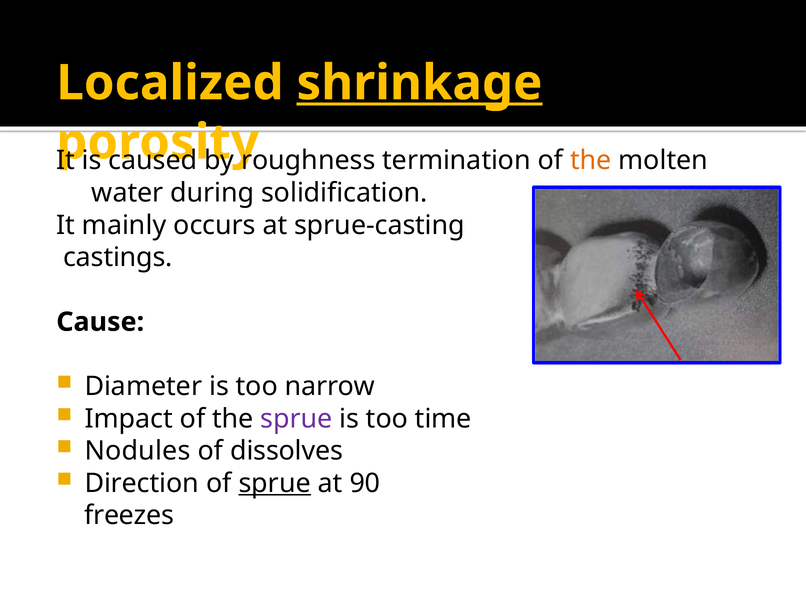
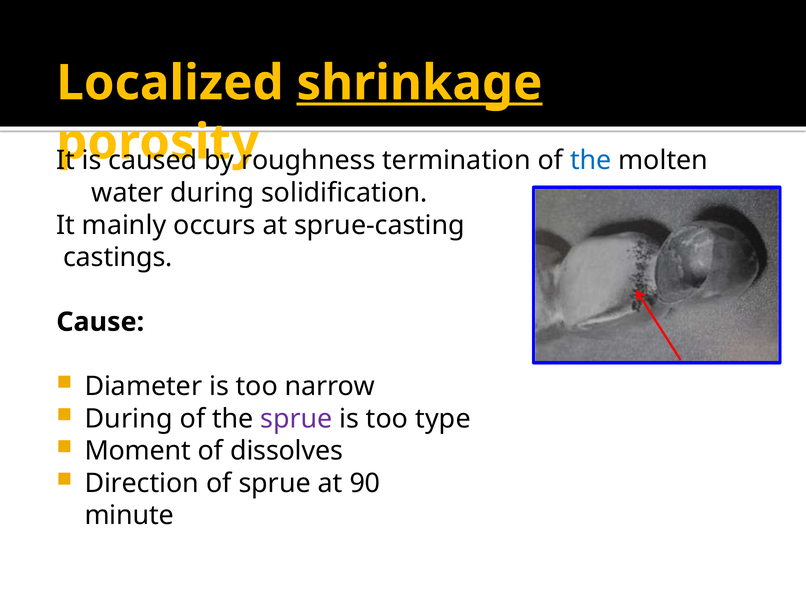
the colour: orange -> blue (591, 160)
Impact: Impact -> During (129, 418)
time: time -> type (443, 418)
Nodules: Nodules -> Moment (138, 451)
sprue underline: present -> none (275, 483)
freezes: freezes -> minute (129, 515)
